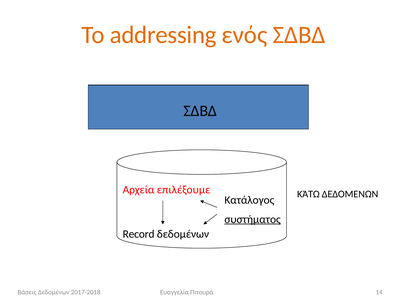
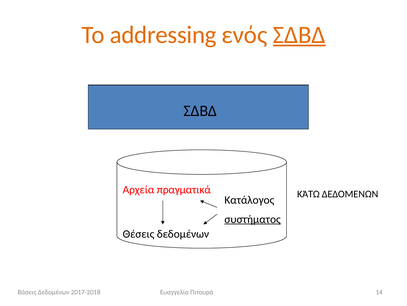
ΣΔΒΔ underline: none -> present (299, 35)
επιλέξουμε: επιλέξουμε -> πραγματικά (184, 189)
Record: Record -> Θέσεις (139, 233)
